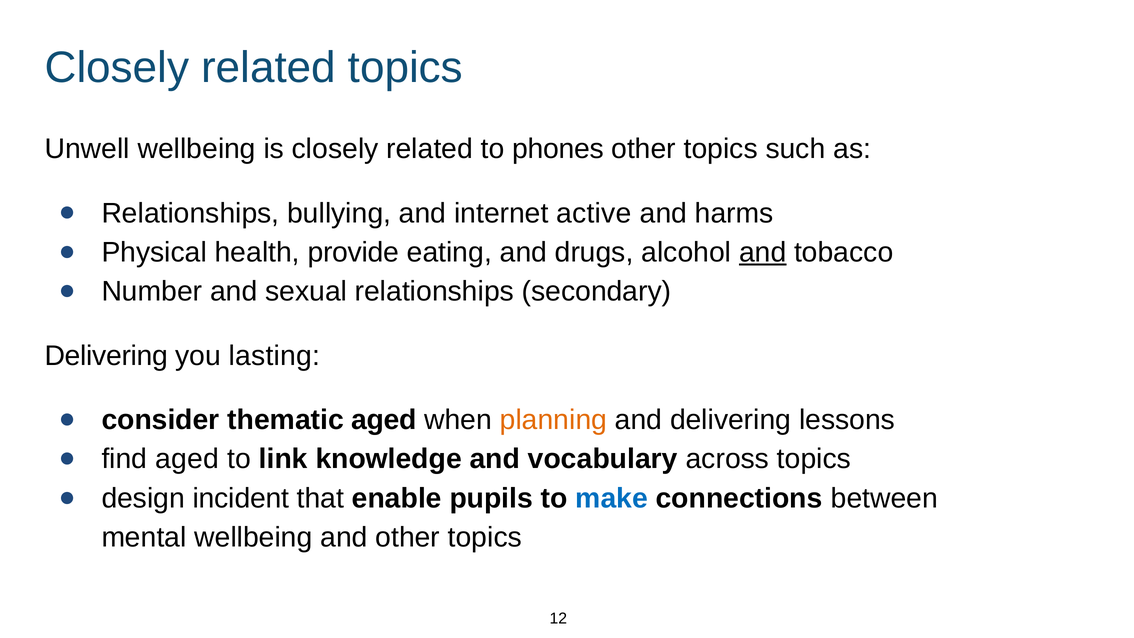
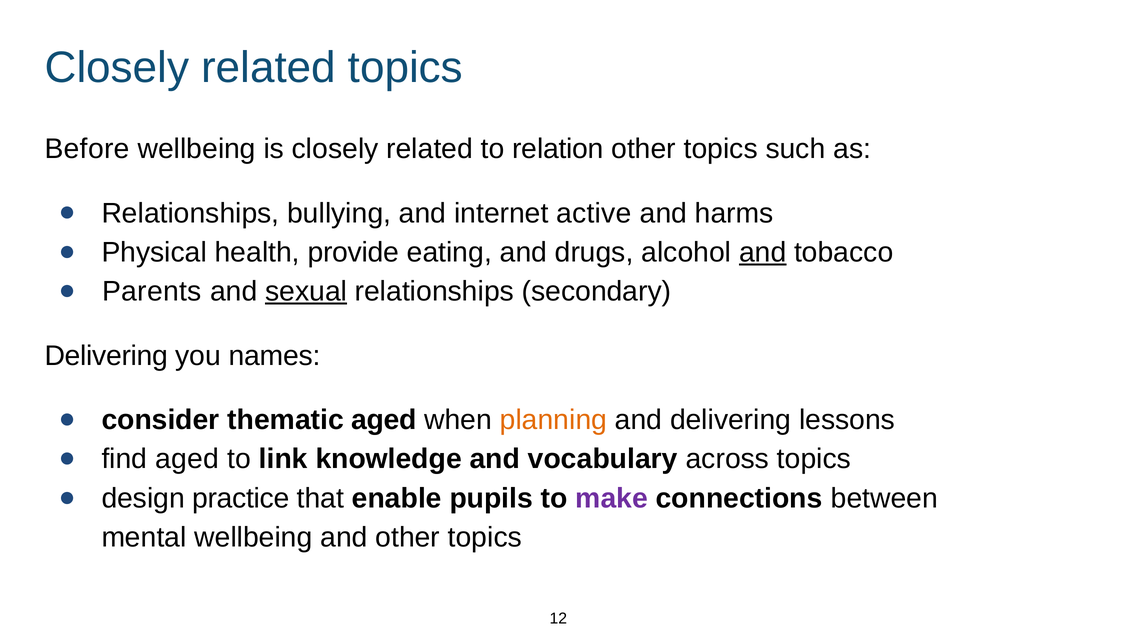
Unwell: Unwell -> Before (87, 149)
phones: phones -> relation (558, 149)
Number: Number -> Parents (152, 291)
sexual underline: none -> present (306, 291)
lasting: lasting -> names (275, 356)
incident: incident -> practice (241, 498)
make colour: blue -> purple (612, 498)
